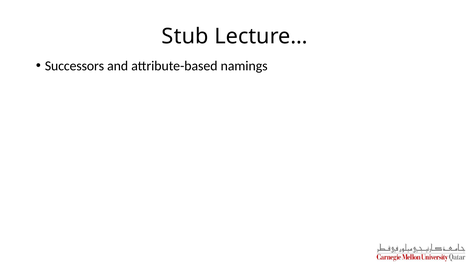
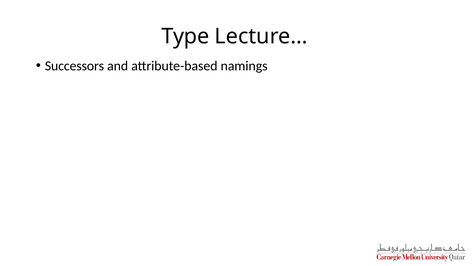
Stub: Stub -> Type (185, 36)
